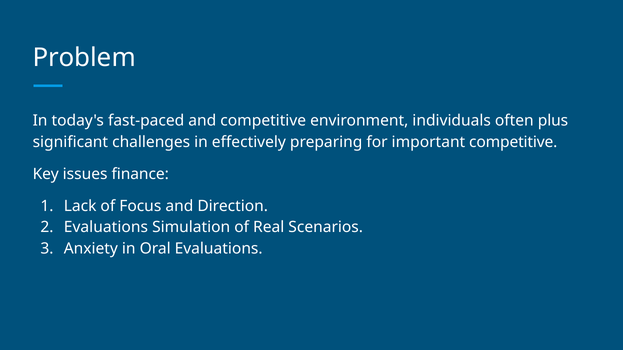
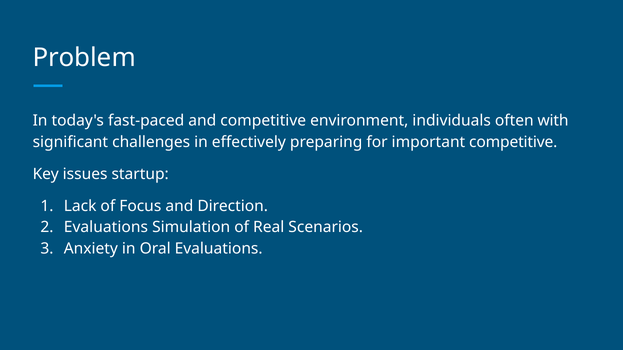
plus: plus -> with (553, 121)
finance: finance -> startup (140, 174)
